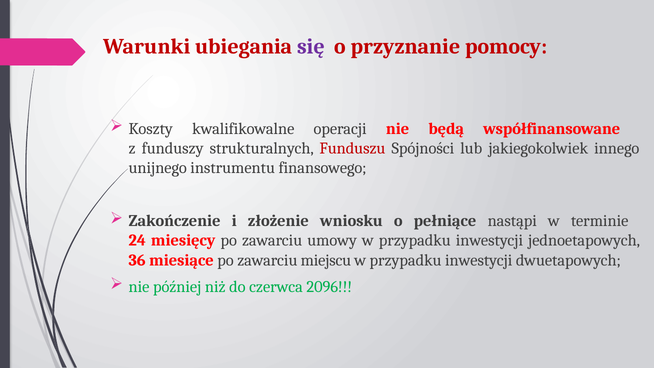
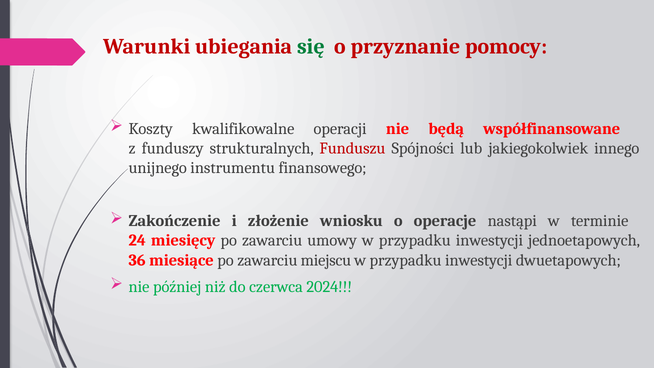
się colour: purple -> green (311, 46)
pełniące: pełniące -> operacje (445, 221)
2096: 2096 -> 2024 (329, 287)
